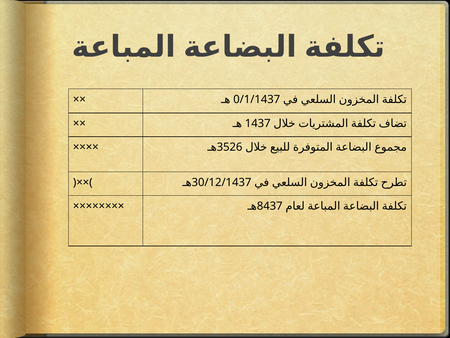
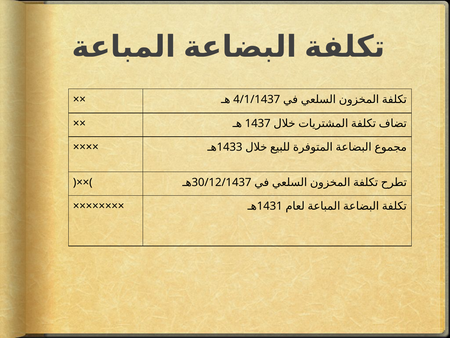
0/1/1437: 0/1/1437 -> 4/1/1437 (257, 99)
3526: 3526 -> 1433 (230, 147)
8437: 8437 -> 1431 (270, 206)
